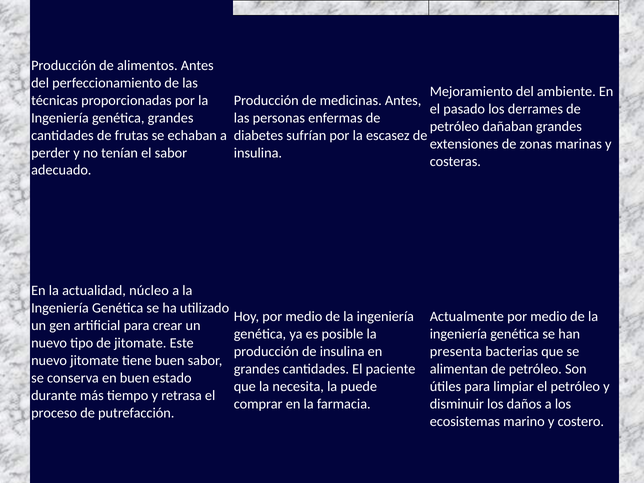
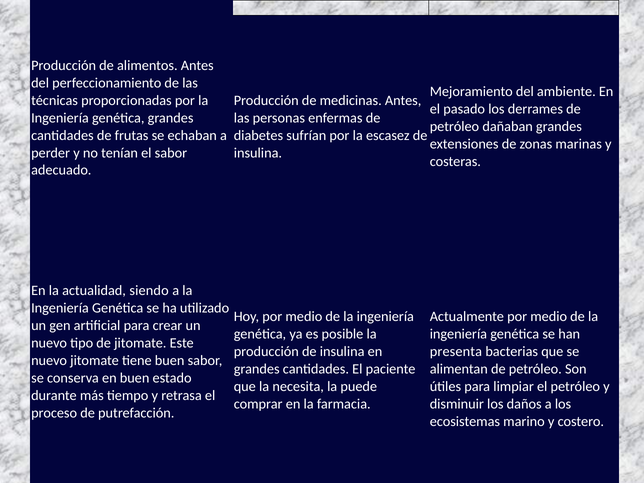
núcleo: núcleo -> siendo (149, 290)
